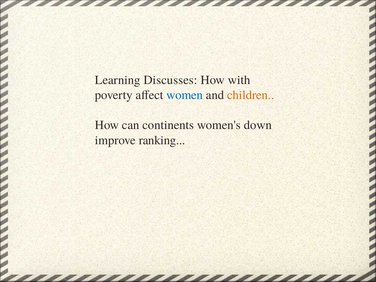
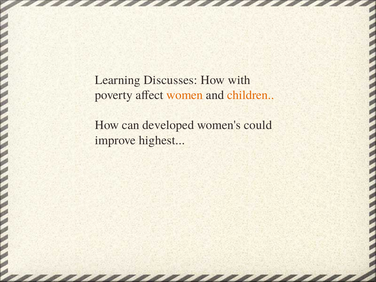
women colour: blue -> orange (185, 95)
continents: continents -> developed (168, 125)
down: down -> could (258, 125)
ranking: ranking -> highest (162, 140)
